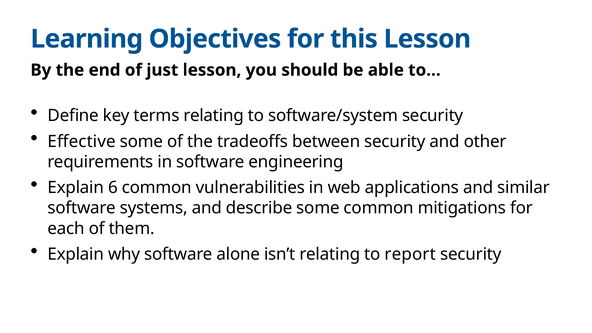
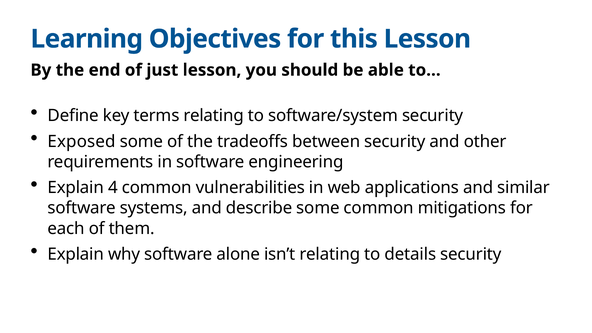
Effective: Effective -> Exposed (82, 142)
6: 6 -> 4 (113, 188)
report: report -> details (410, 254)
